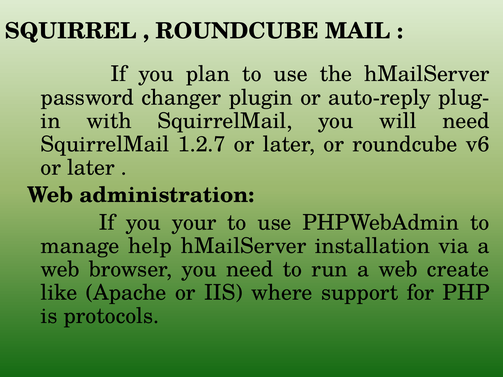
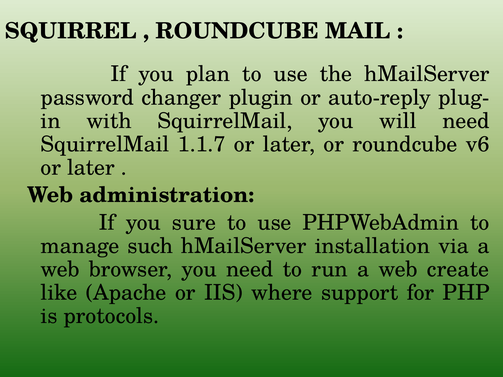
1.2.7: 1.2.7 -> 1.1.7 (202, 144)
your: your -> sure (194, 223)
help: help -> such (150, 246)
